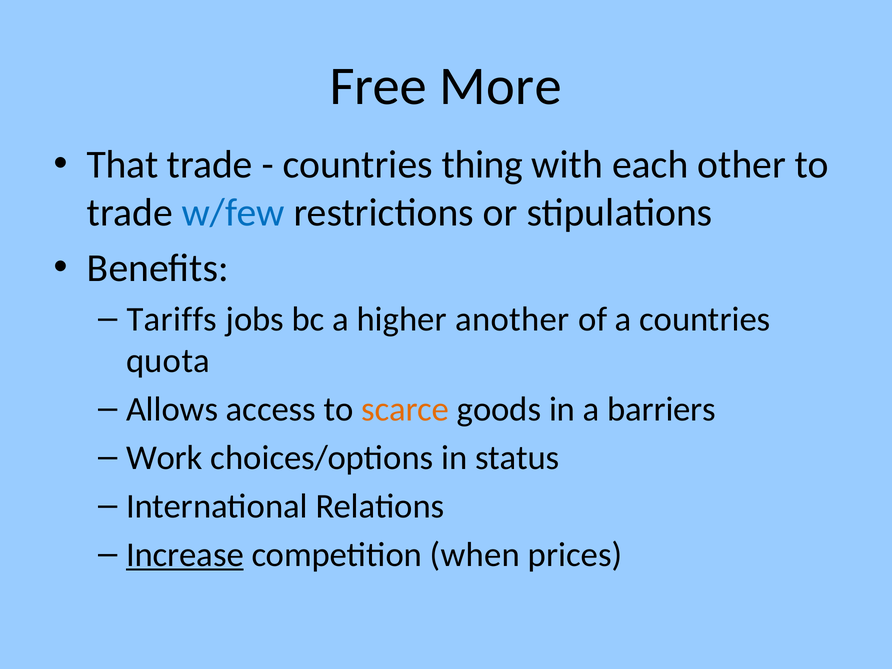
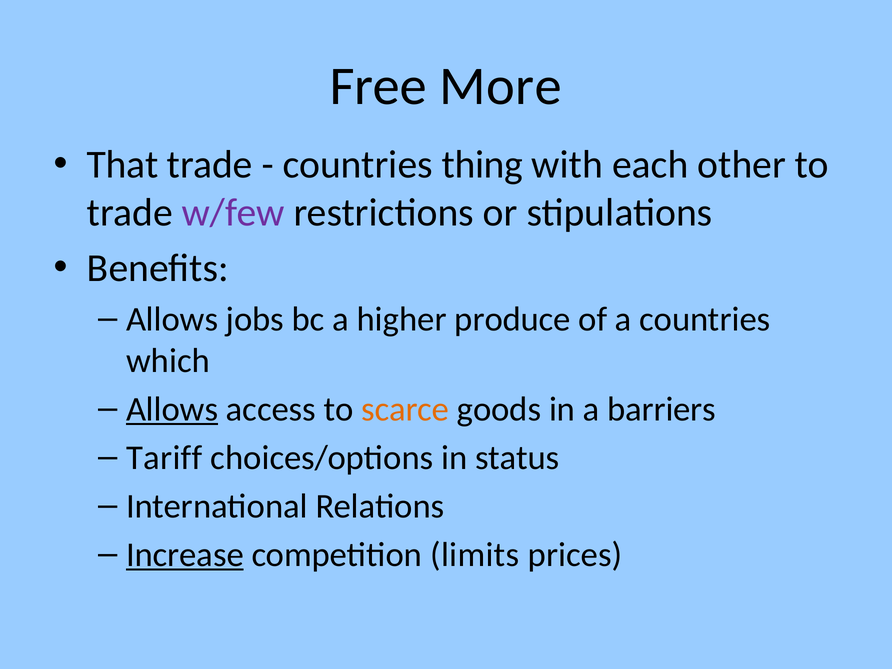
w/few colour: blue -> purple (233, 212)
Tariffs: Tariffs -> Allows (172, 319)
another: another -> produce (513, 319)
quota: quota -> which (168, 361)
Allows underline: none -> present (172, 409)
Work: Work -> Tariff (164, 458)
when: when -> limits (475, 555)
